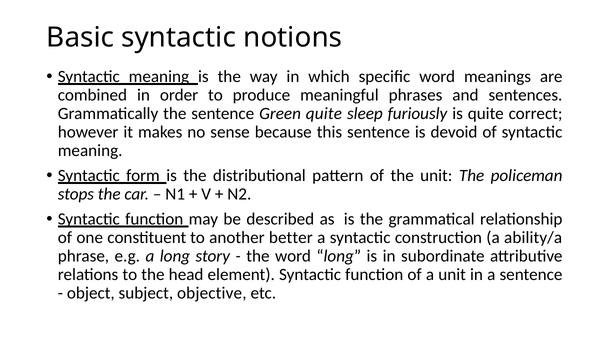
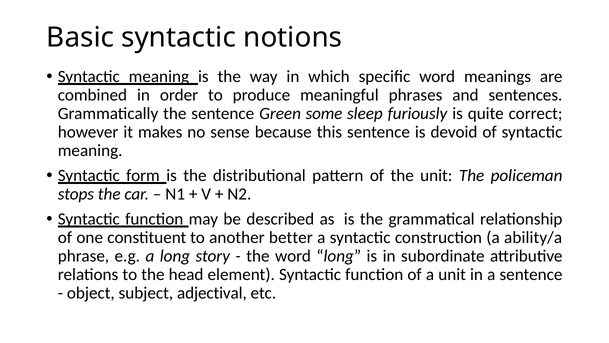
Green quite: quite -> some (324, 114)
objective: objective -> adjectival (212, 293)
